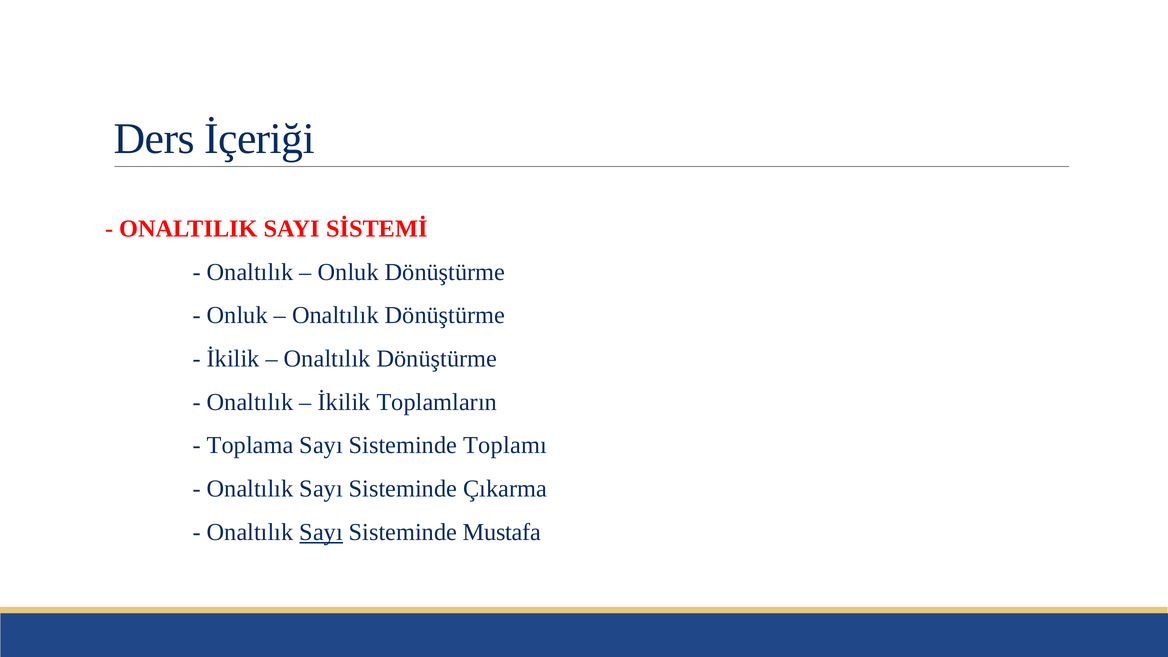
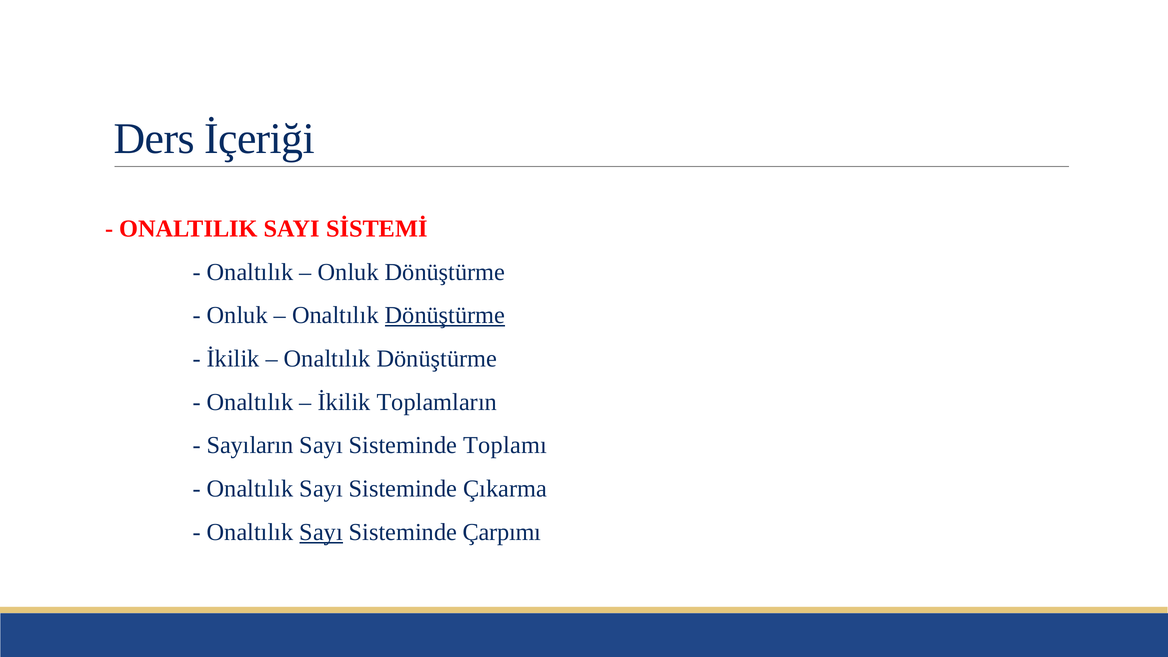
Dönüştürme underline: none -> present (445, 315)
Toplama: Toplama -> Sayıların (250, 445)
Mustafa: Mustafa -> Çarpımı (502, 532)
